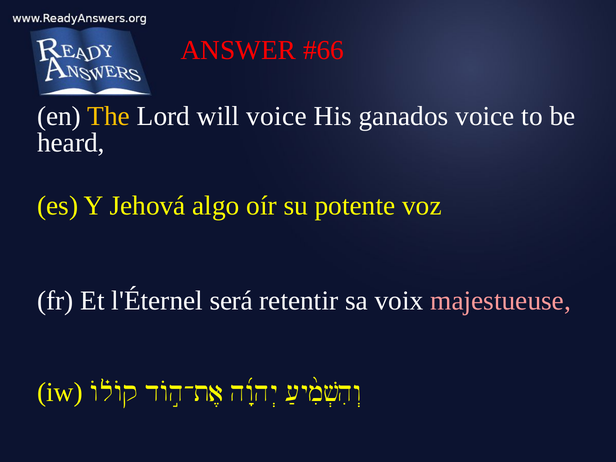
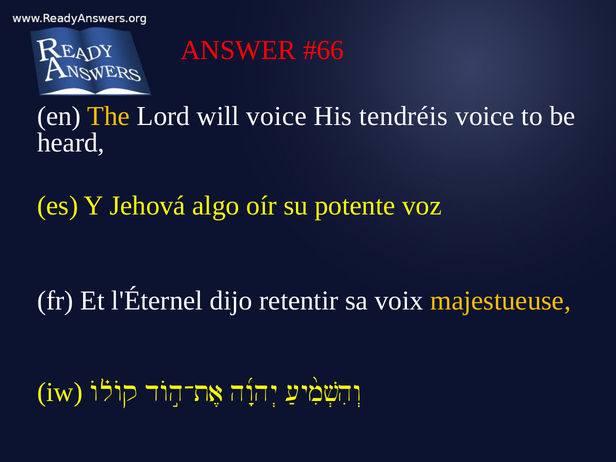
ganados: ganados -> tendréis (404, 116)
será: será -> dijo (231, 301)
majestueuse colour: pink -> yellow (501, 301)
